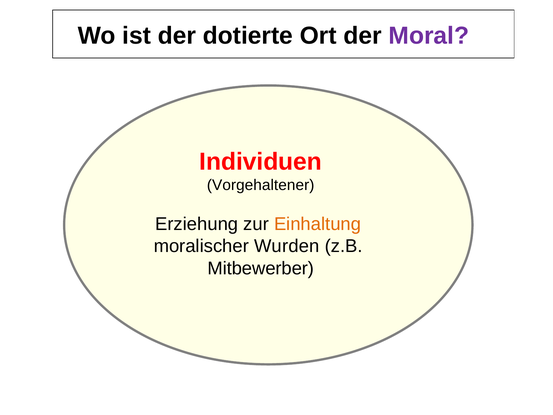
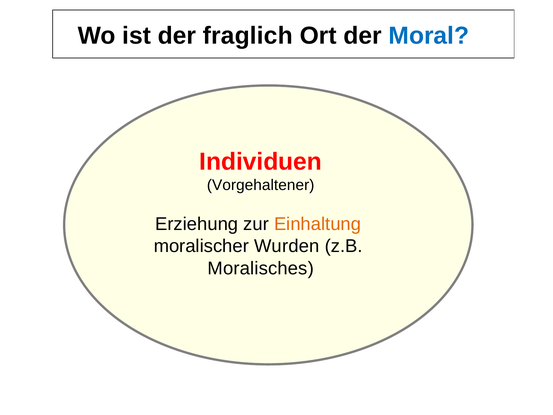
dotierte: dotierte -> fraglich (248, 36)
Moral colour: purple -> blue (429, 36)
Mitbewerber: Mitbewerber -> Moralisches (261, 268)
